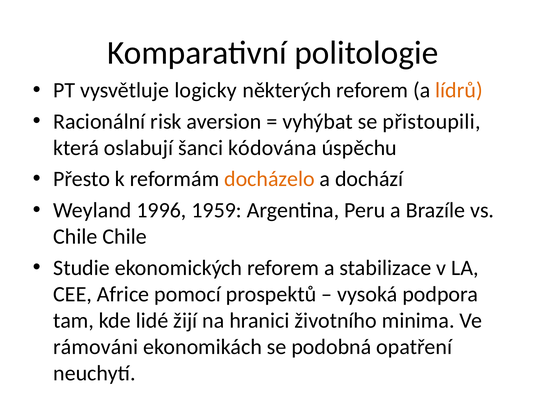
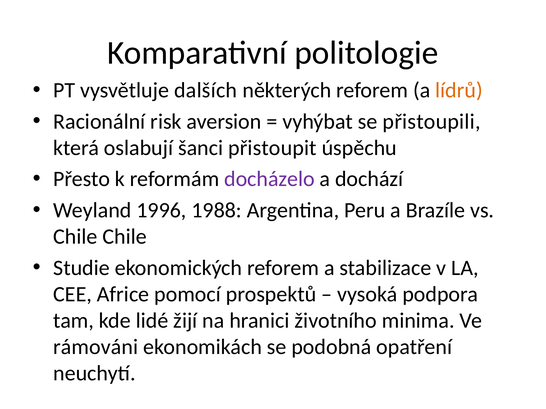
logicky: logicky -> dalších (206, 90)
kódována: kódována -> přistoupit (272, 148)
docházelo colour: orange -> purple (269, 179)
1959: 1959 -> 1988 (217, 211)
